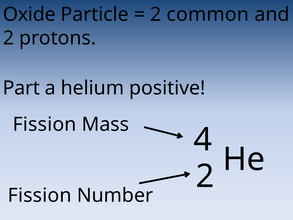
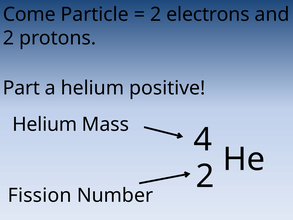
Oxide: Oxide -> Come (29, 15)
common: common -> electrons (208, 15)
Fission: Fission -> Helium (45, 124)
